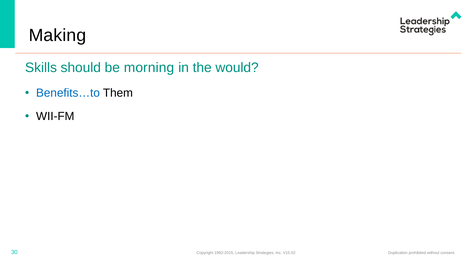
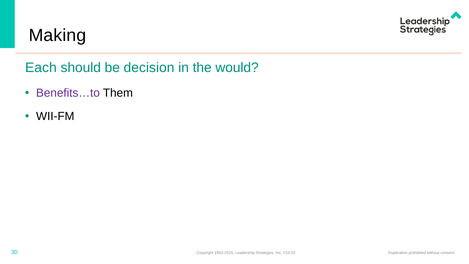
Skills: Skills -> Each (41, 68)
morning: morning -> decision (149, 68)
Benefits…to colour: blue -> purple (68, 93)
